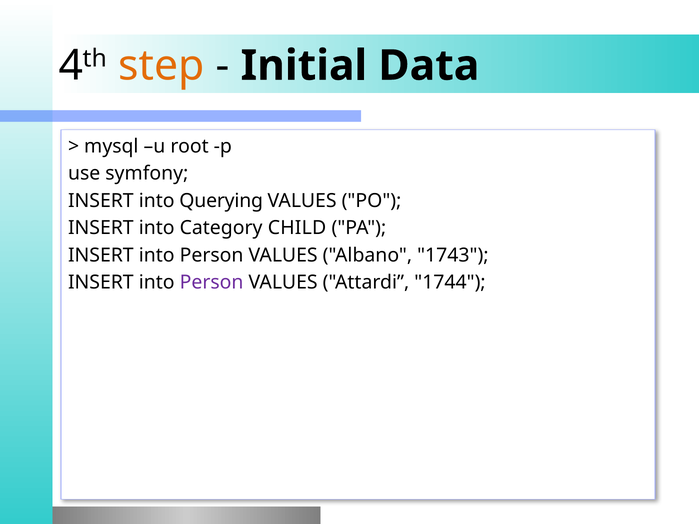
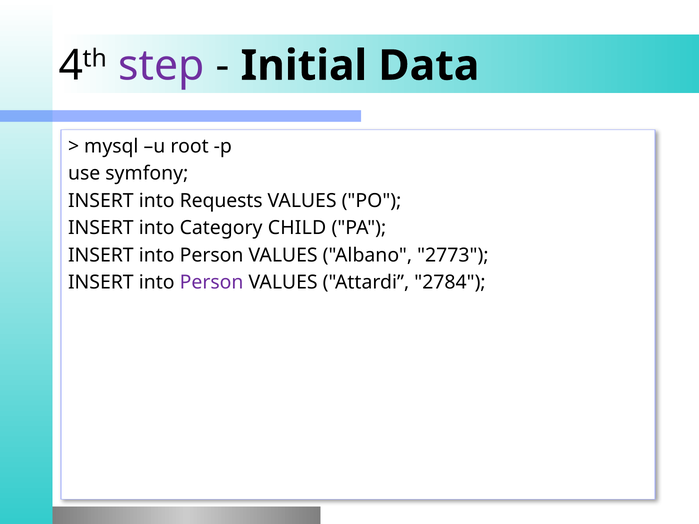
step colour: orange -> purple (161, 66)
Querying: Querying -> Requests (221, 201)
1743: 1743 -> 2773 (453, 255)
1744: 1744 -> 2784 (450, 282)
